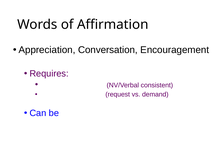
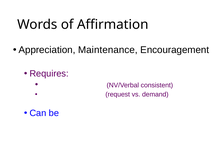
Conversation: Conversation -> Maintenance (108, 50)
